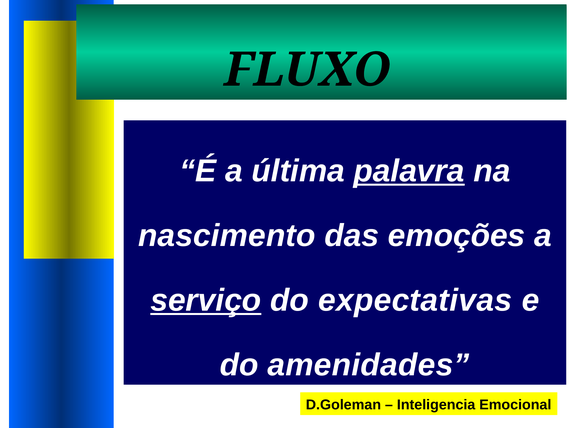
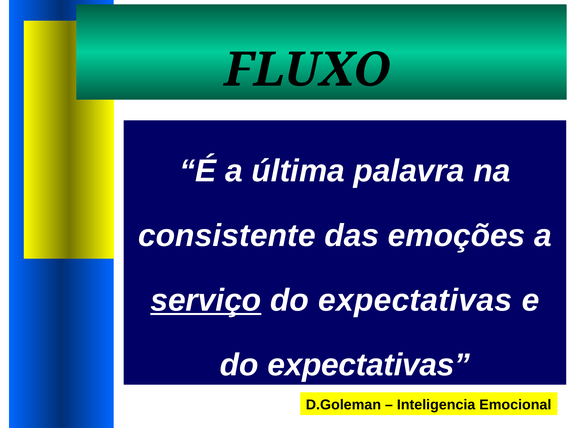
palavra underline: present -> none (409, 171)
nascimento: nascimento -> consistente (227, 236)
amenidades: amenidades -> expectativas (369, 365)
